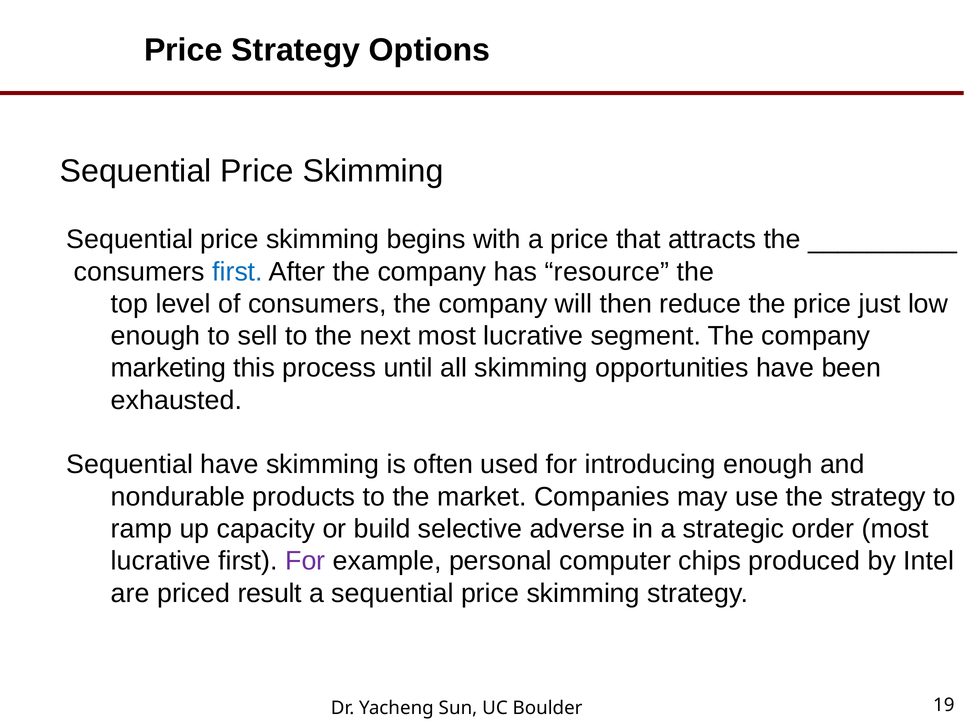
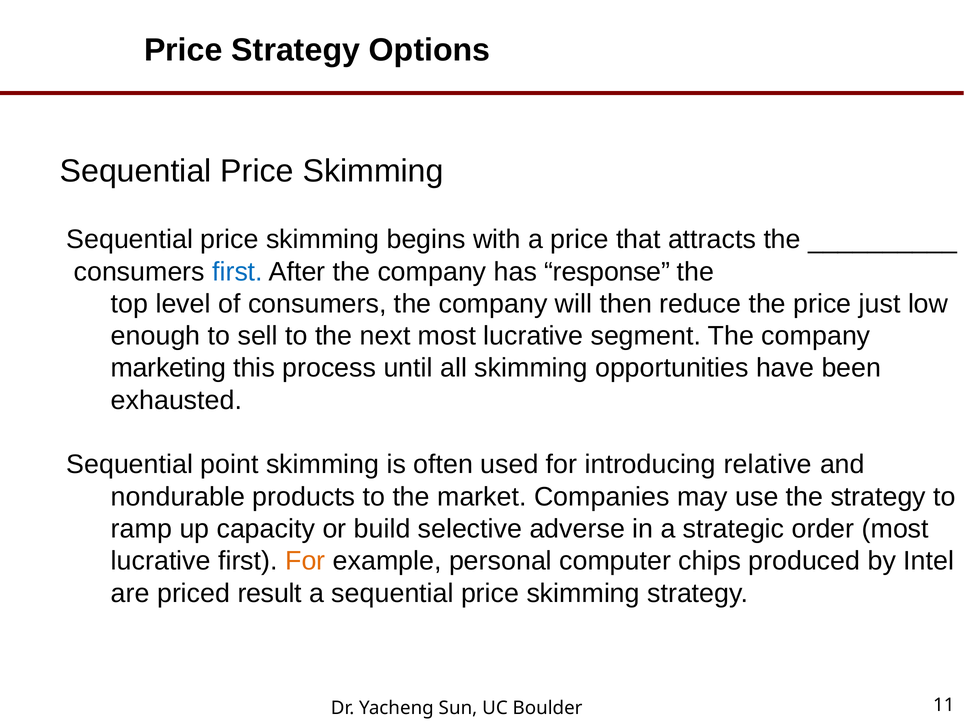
resource: resource -> response (607, 272)
Sequential have: have -> point (229, 465)
introducing enough: enough -> relative (768, 465)
For colour: purple -> orange (305, 561)
19: 19 -> 11 (944, 705)
